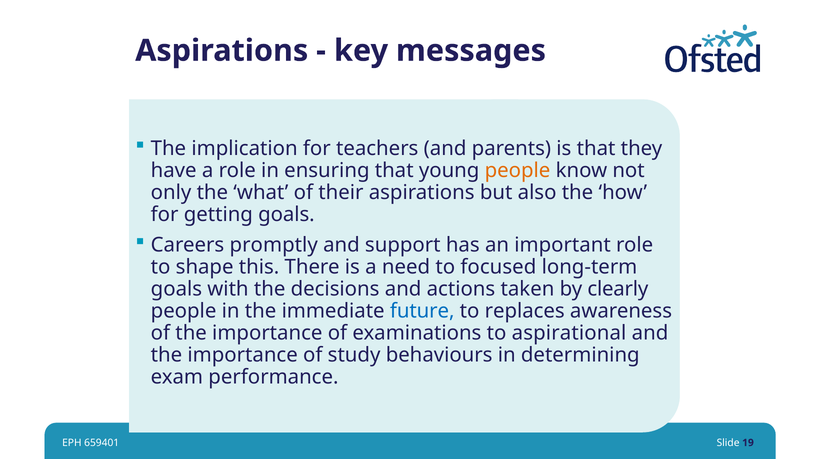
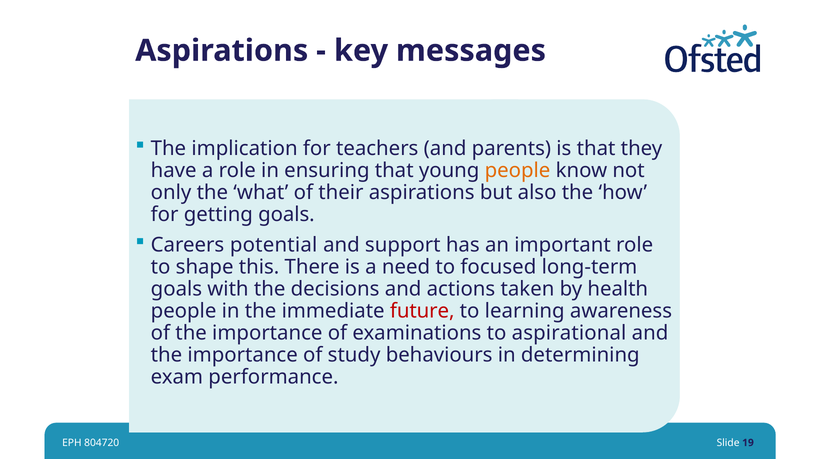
promptly: promptly -> potential (274, 245)
clearly: clearly -> health (618, 289)
future colour: blue -> red (422, 311)
replaces: replaces -> learning (525, 311)
659401: 659401 -> 804720 (102, 443)
